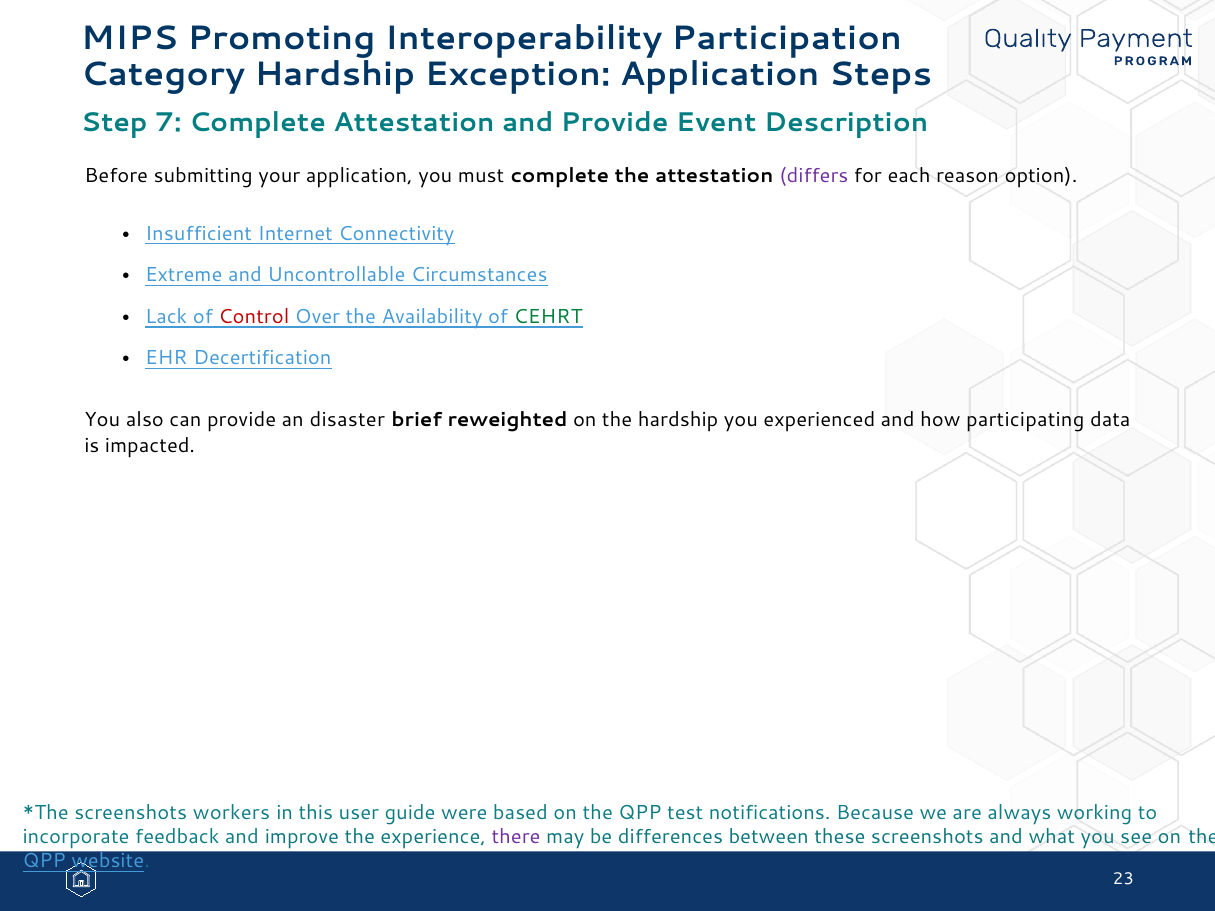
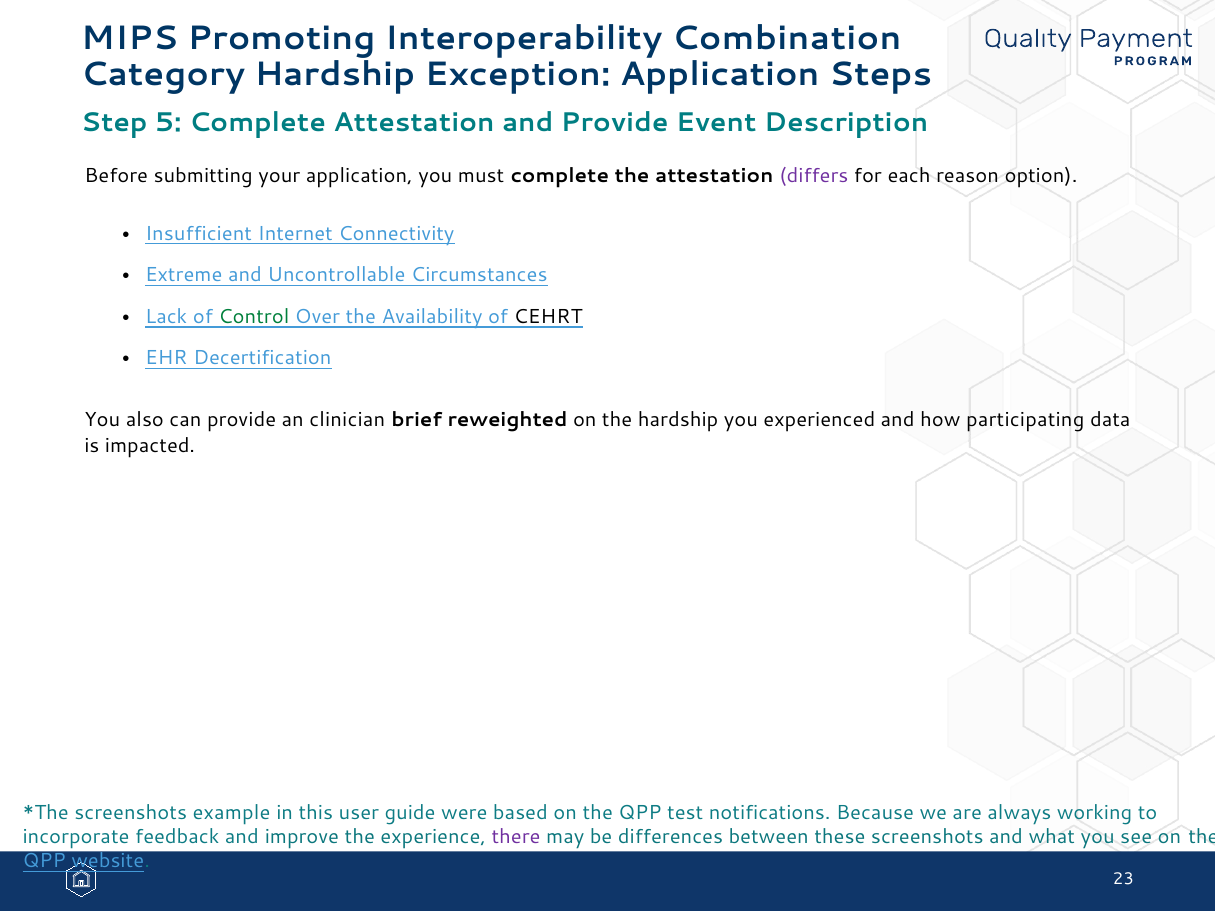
Participation: Participation -> Combination (787, 38)
7: 7 -> 5 (168, 122)
Control colour: red -> green (254, 317)
CEHRT colour: green -> black (548, 317)
disaster: disaster -> clinician (347, 420)
workers: workers -> example (232, 813)
